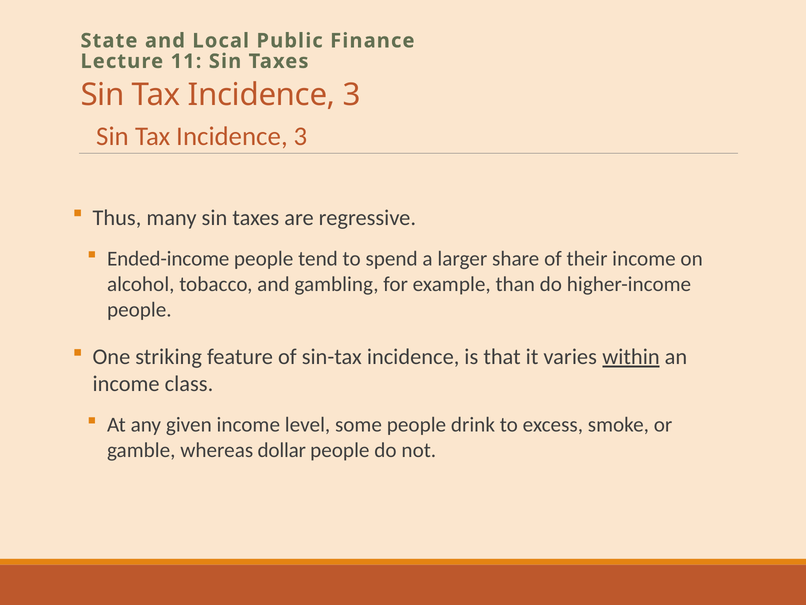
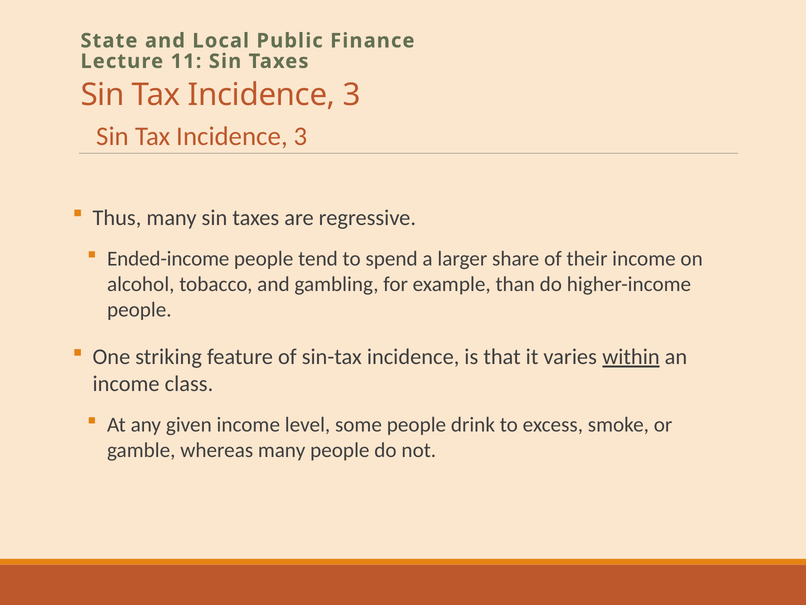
whereas dollar: dollar -> many (282, 450)
